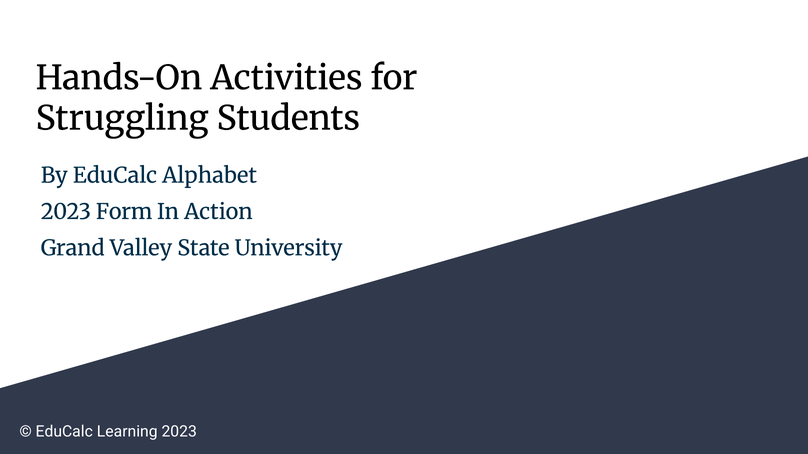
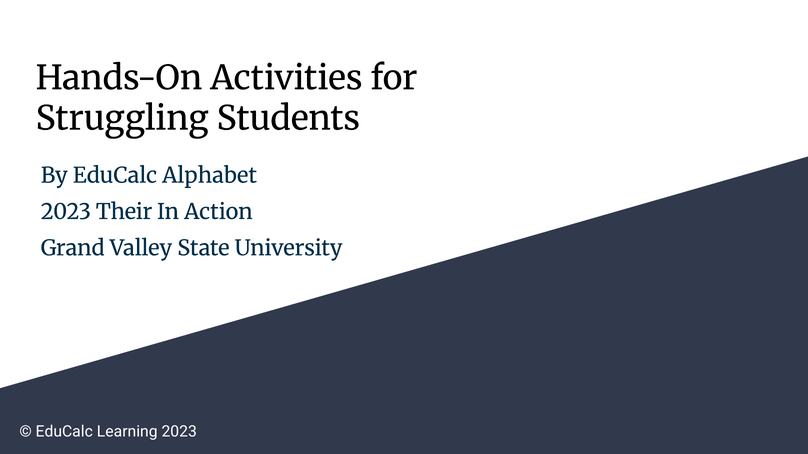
Form: Form -> Their (124, 212)
